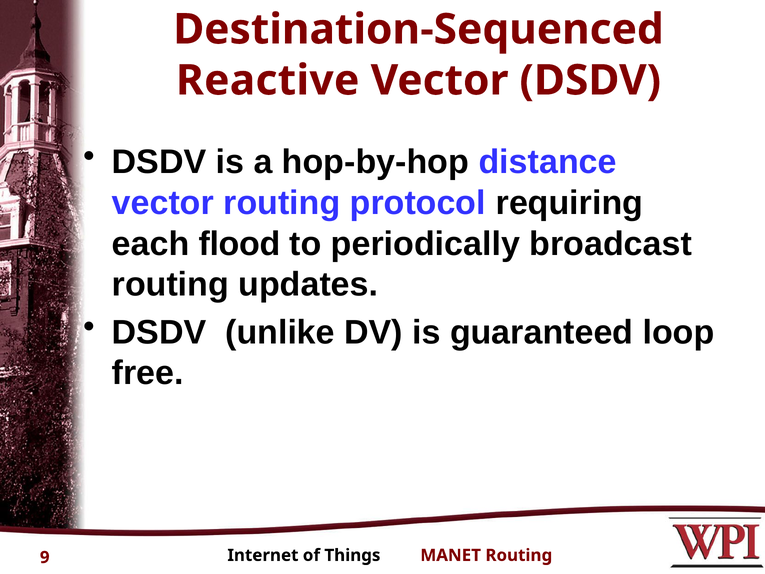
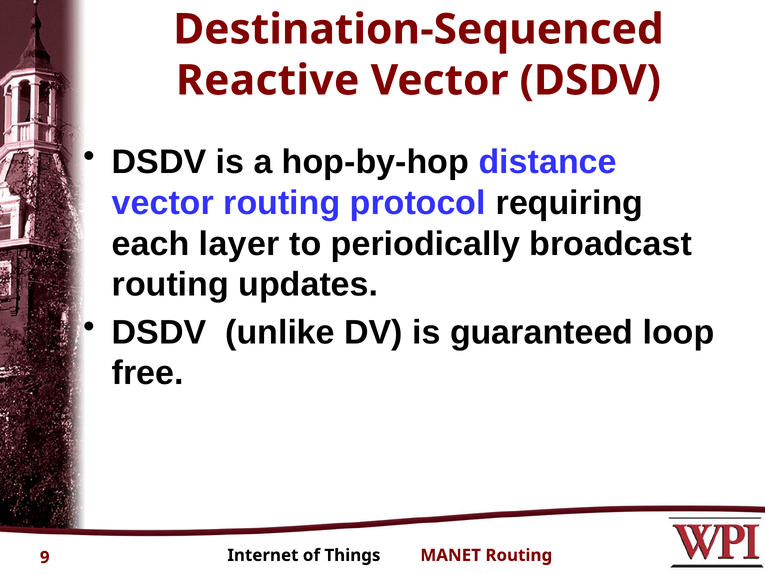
flood: flood -> layer (239, 244)
